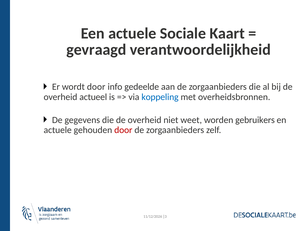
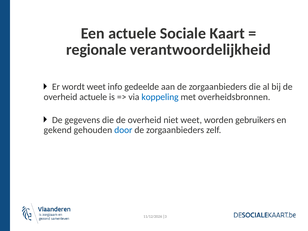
gevraagd: gevraagd -> regionale (96, 50)
wordt door: door -> weet (96, 87)
overheid actueel: actueel -> actuele (93, 97)
actuele: actuele -> gekend (58, 130)
door colour: red -> blue (123, 130)
